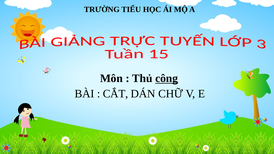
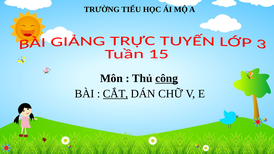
CẮT underline: none -> present (116, 94)
